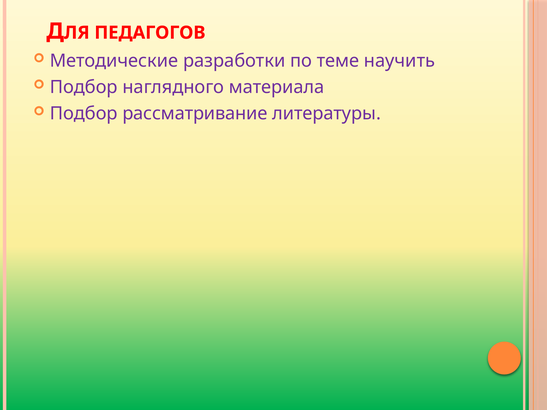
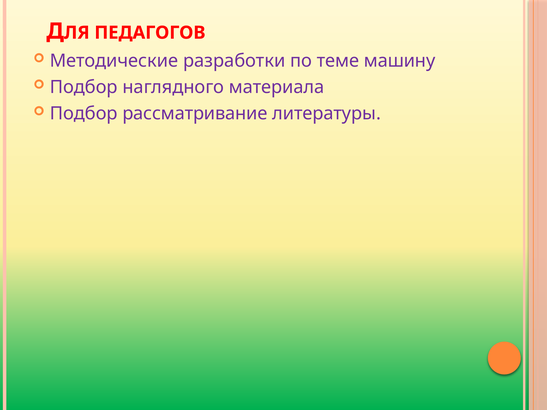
научить: научить -> машину (400, 61)
